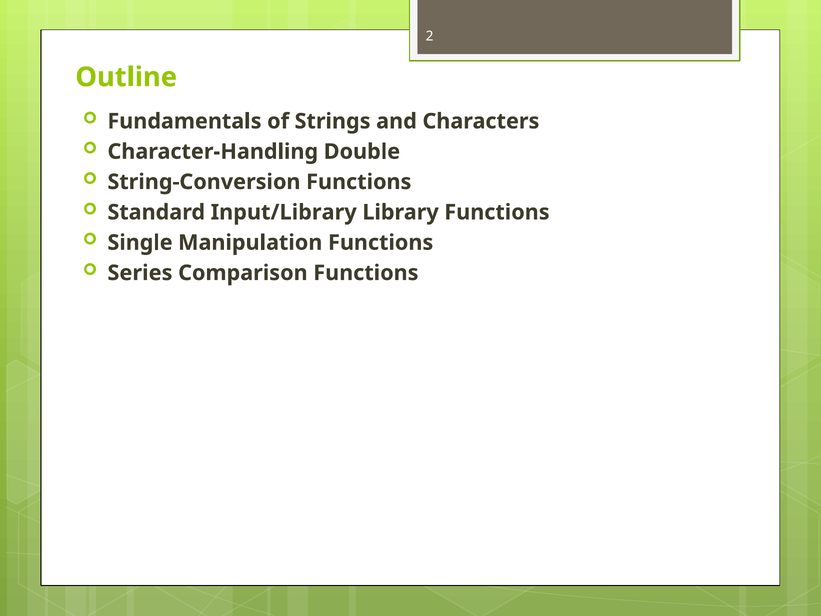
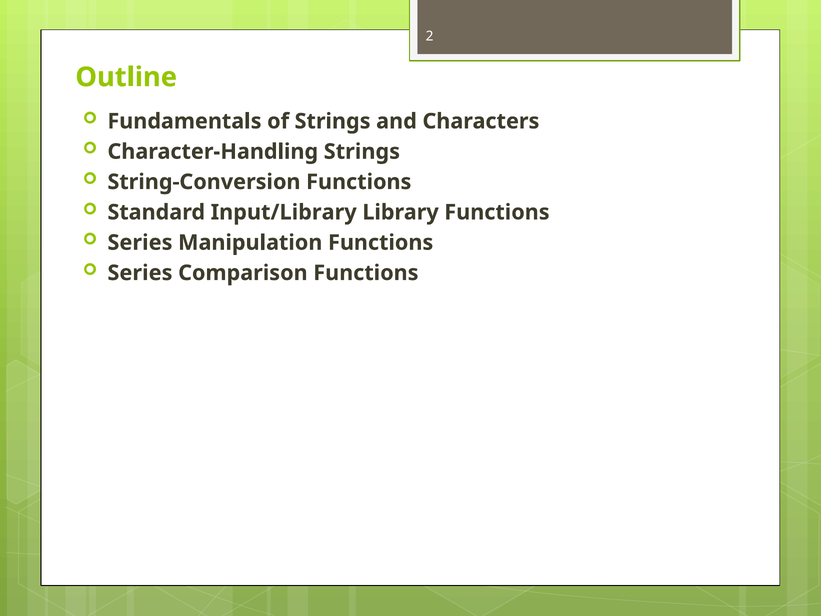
Character-Handling Double: Double -> Strings (362, 152)
Single: Single -> Series (140, 243)
